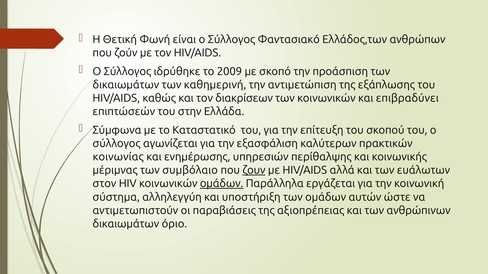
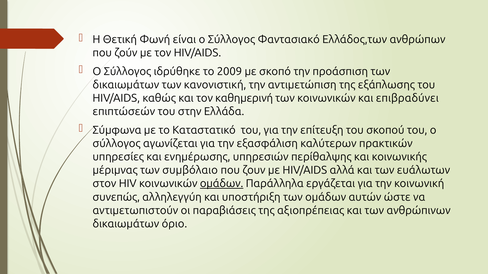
καθημερινή: καθημερινή -> κανονιστική (215, 85)
διακρίσεων: διακρίσεων -> καθημερινή (244, 98)
κοινωνίας: κοινωνίας -> υπηρεσίες (118, 157)
ζουν underline: present -> none (254, 171)
σύστημα: σύστημα -> συνεπώς (116, 197)
